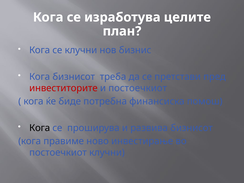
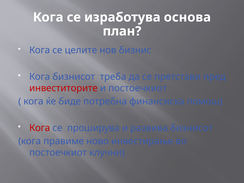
целите: целите -> основа (187, 17)
се клучни: клучни -> целите (81, 50)
Кога colour: black -> red (40, 128)
